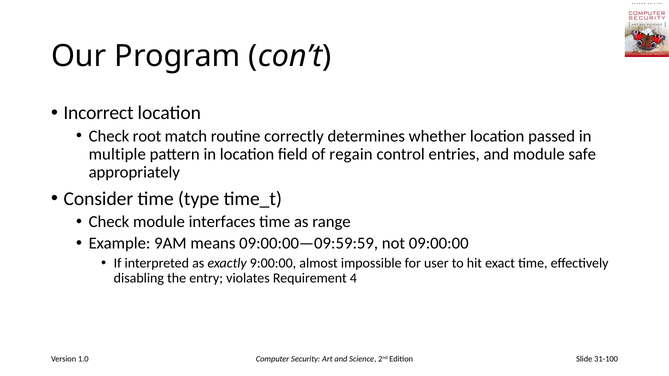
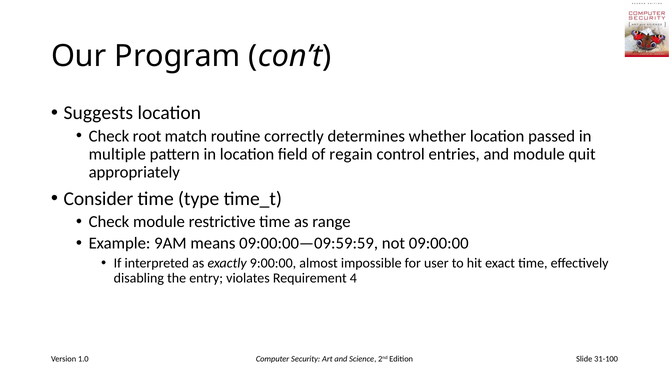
Incorrect: Incorrect -> Suggests (98, 113)
safe: safe -> quit (582, 154)
interfaces: interfaces -> restrictive (222, 222)
